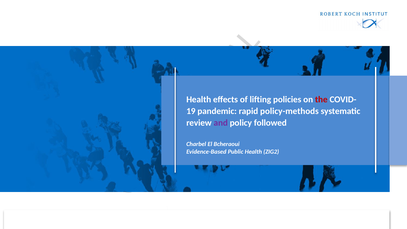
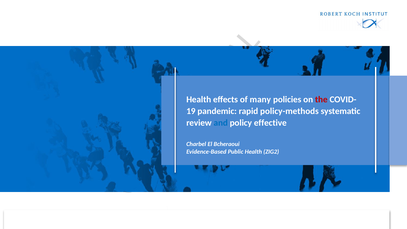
lifting: lifting -> many (260, 100)
and colour: purple -> blue (221, 123)
followed: followed -> effective (270, 123)
